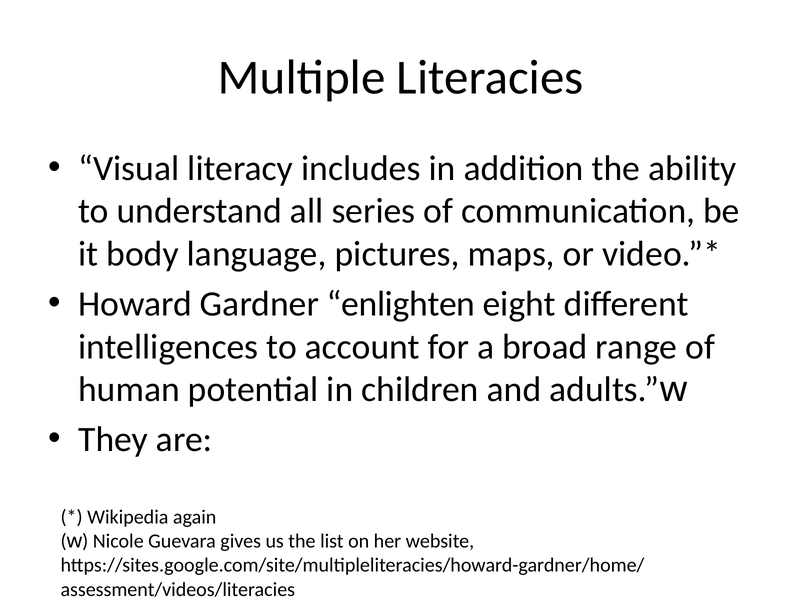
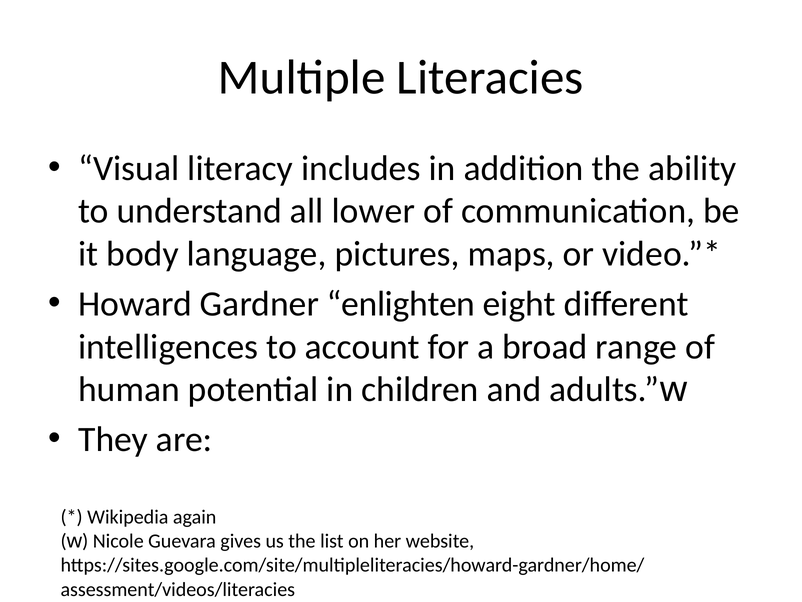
series: series -> lower (373, 211)
